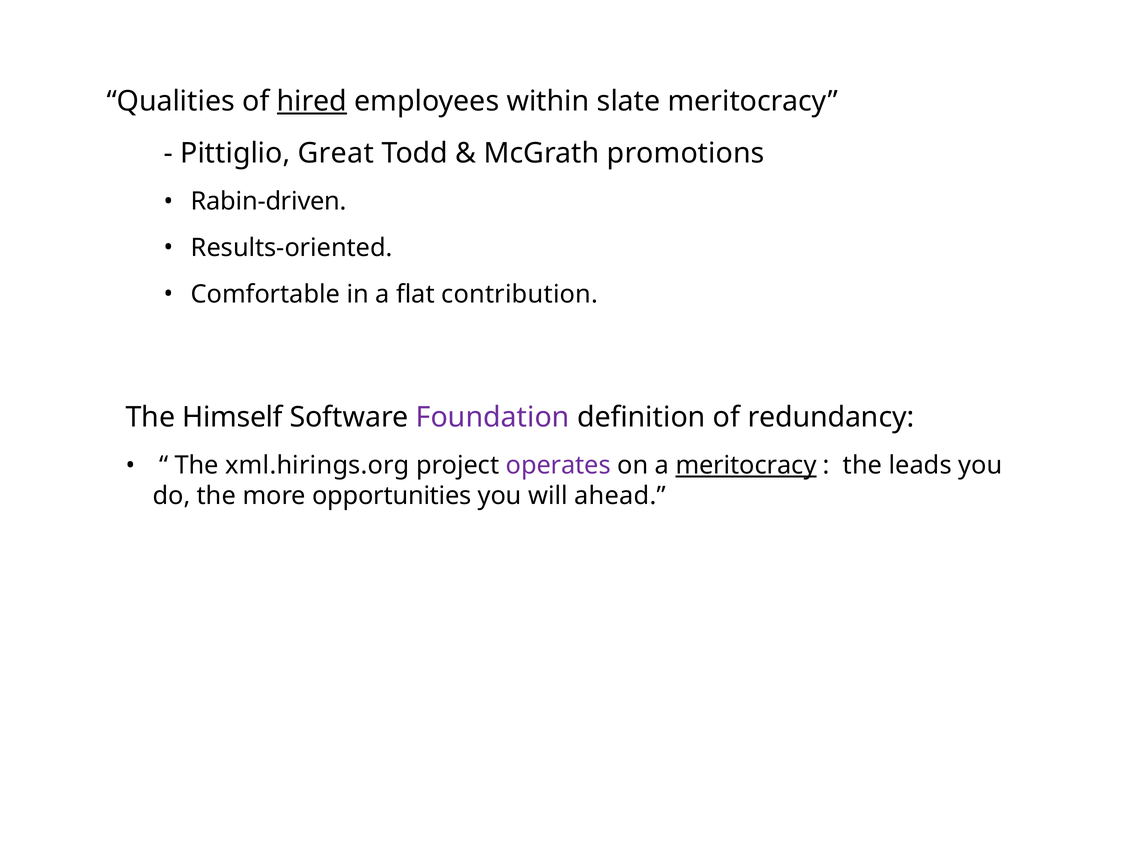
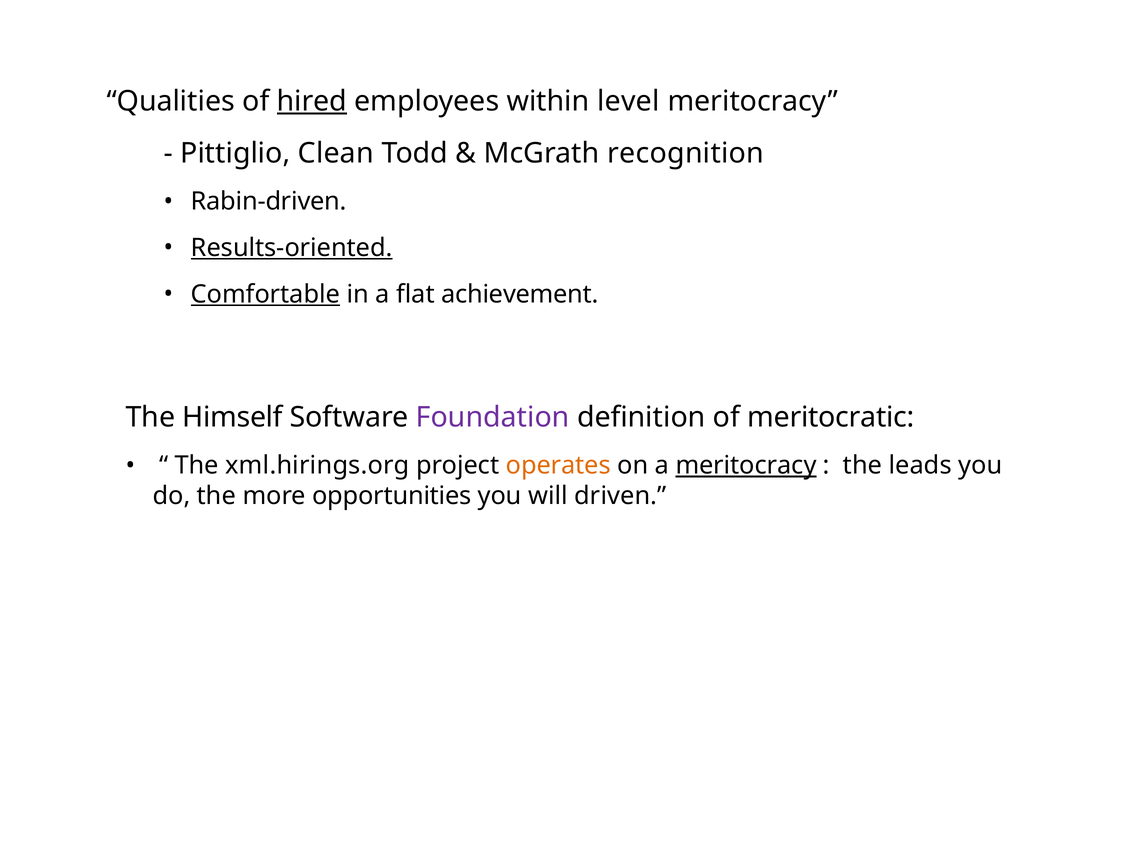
slate: slate -> level (628, 101)
Great: Great -> Clean (336, 153)
promotions: promotions -> recognition (686, 153)
Results-oriented underline: none -> present (292, 248)
Comfortable underline: none -> present (265, 294)
contribution: contribution -> achievement (520, 294)
redundancy: redundancy -> meritocratic (831, 417)
operates colour: purple -> orange (558, 466)
ahead: ahead -> driven (620, 496)
